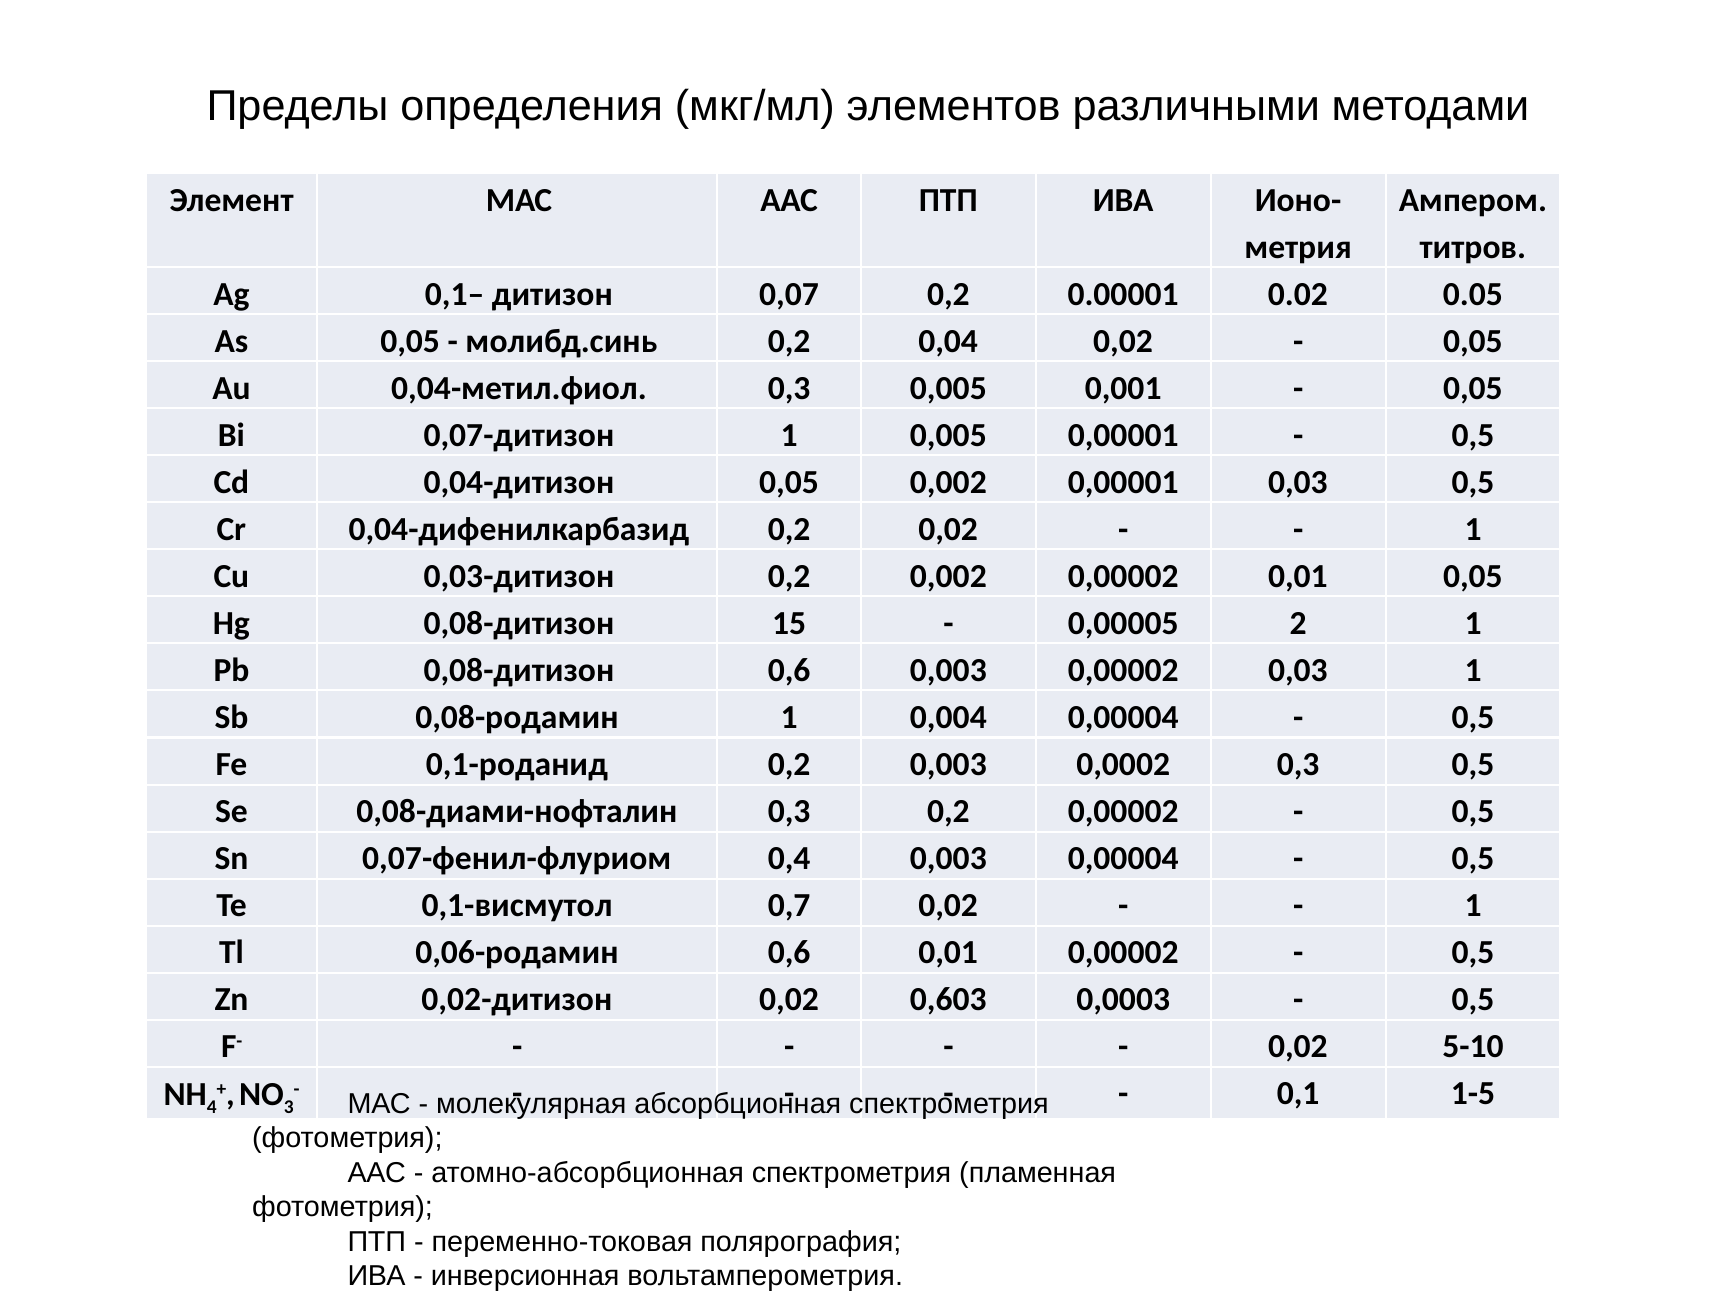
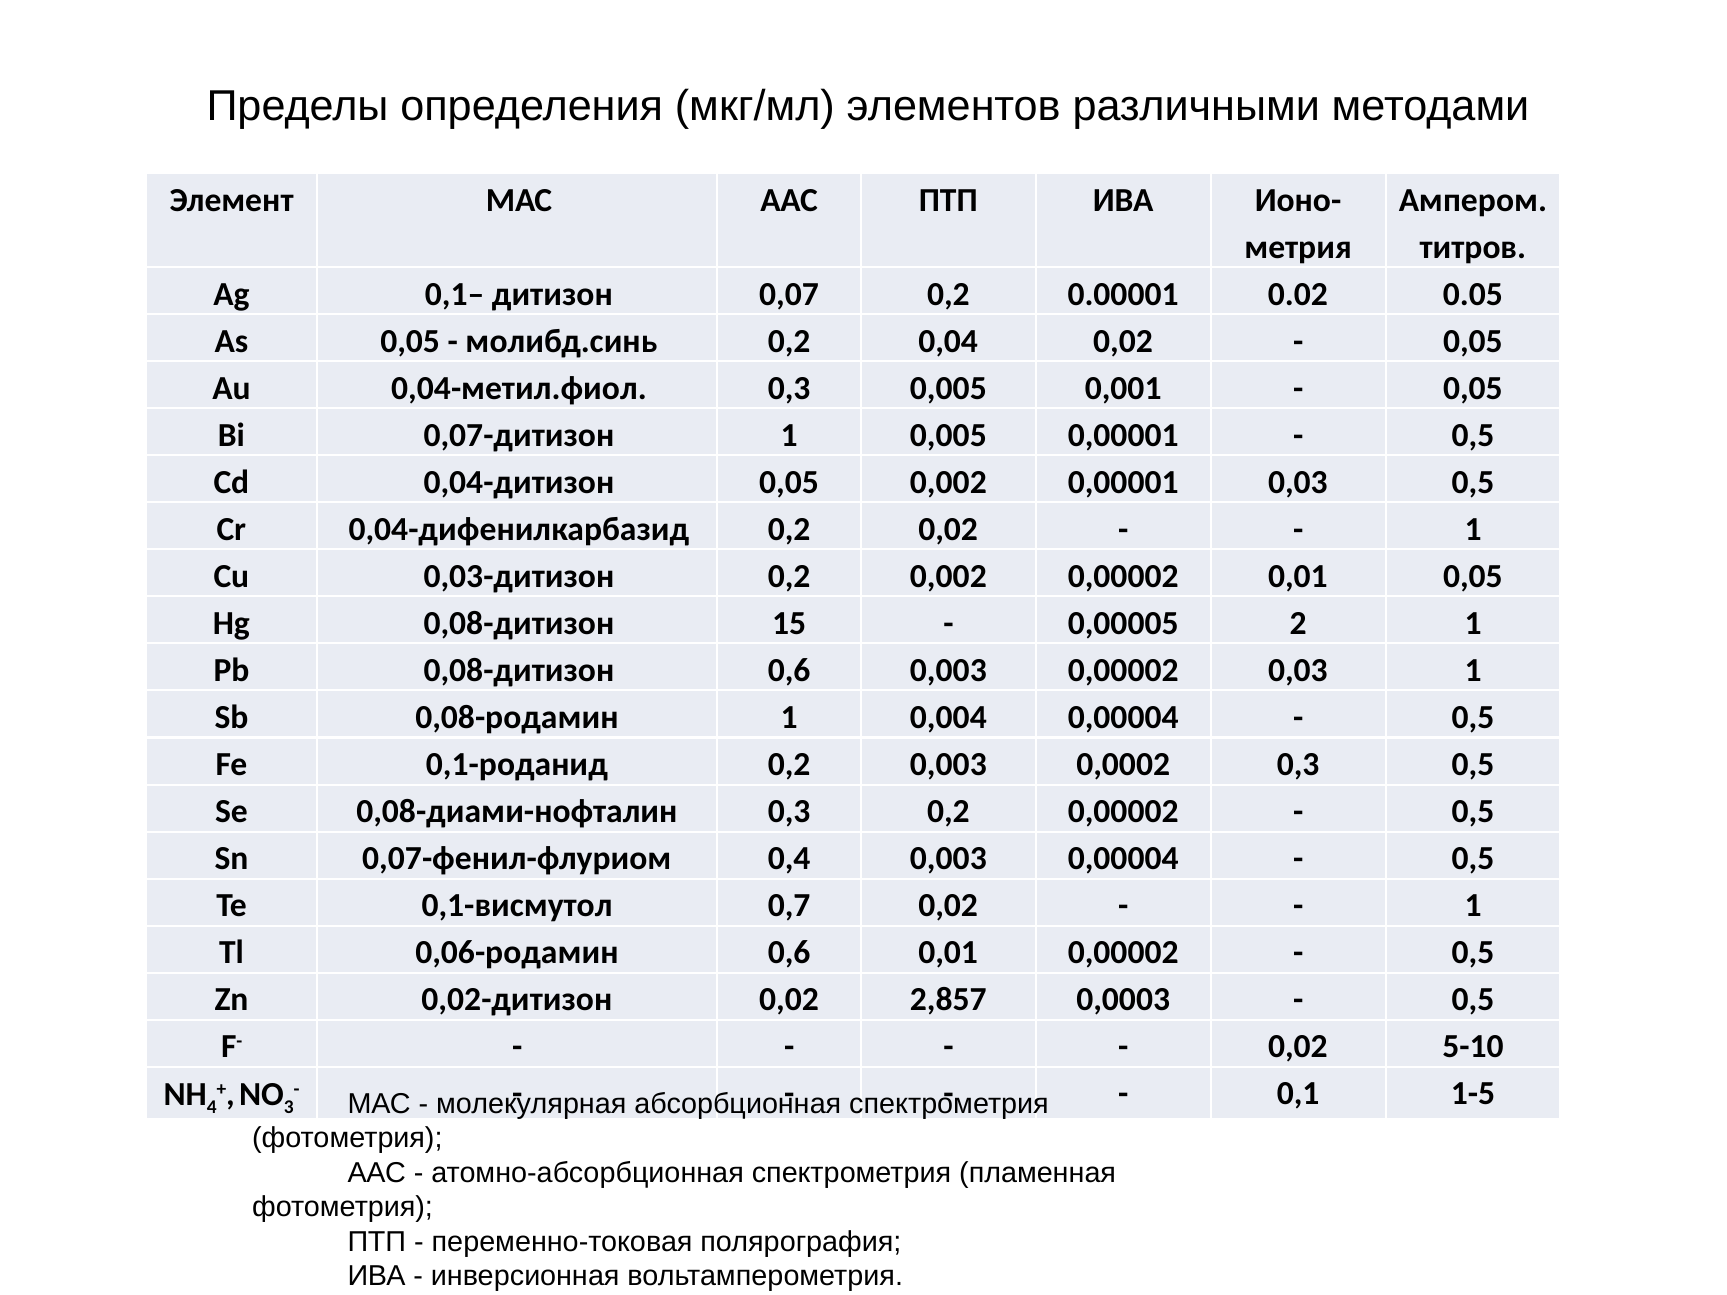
0,603: 0,603 -> 2,857 (948, 1000)
